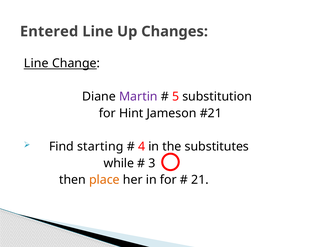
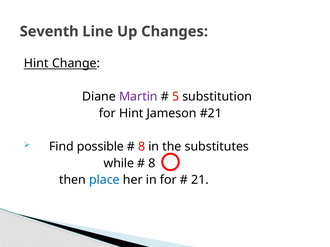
Entered: Entered -> Seventh (49, 32)
Line: Line -> Hint (36, 63)
starting: starting -> possible (100, 147)
4: 4 -> 8 (142, 147)
3: 3 -> 8 (152, 164)
place colour: orange -> blue (104, 180)
